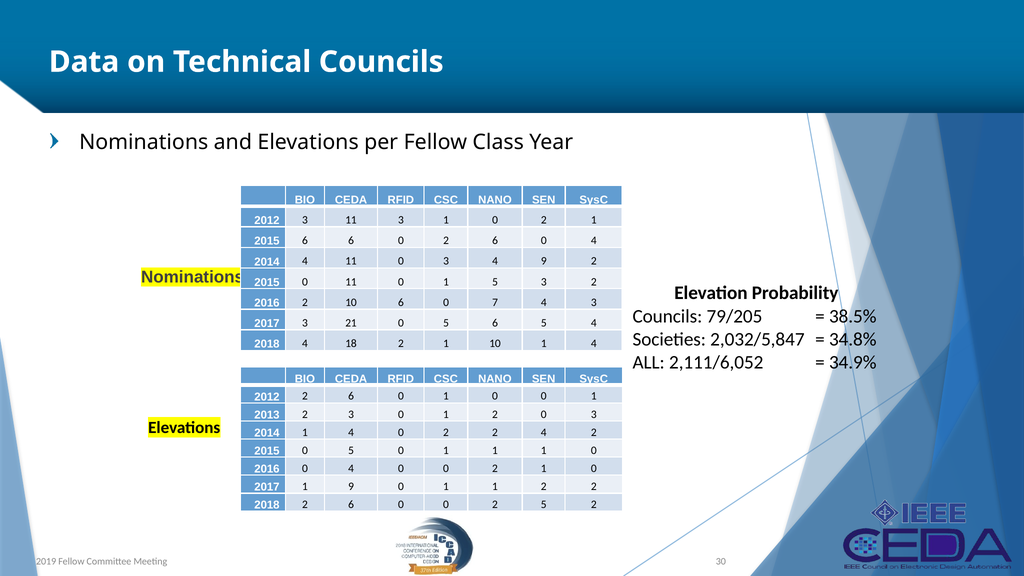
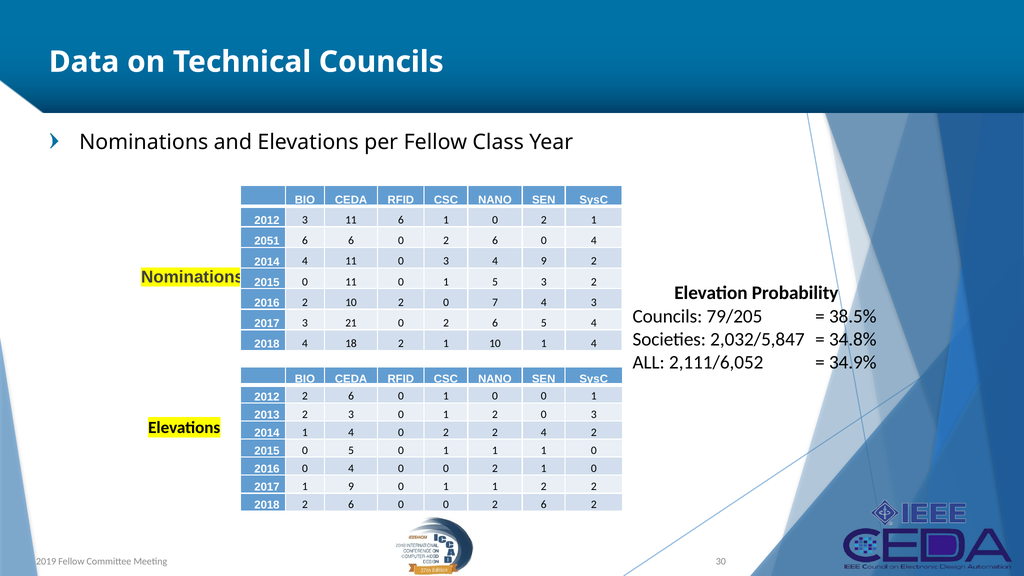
11 3: 3 -> 6 (401, 220)
2015: 2015 -> 2051 (267, 241)
10 6: 6 -> 2 (401, 302)
21 0 5: 5 -> 2 (446, 323)
0 0 2 5: 5 -> 6 (544, 504)
